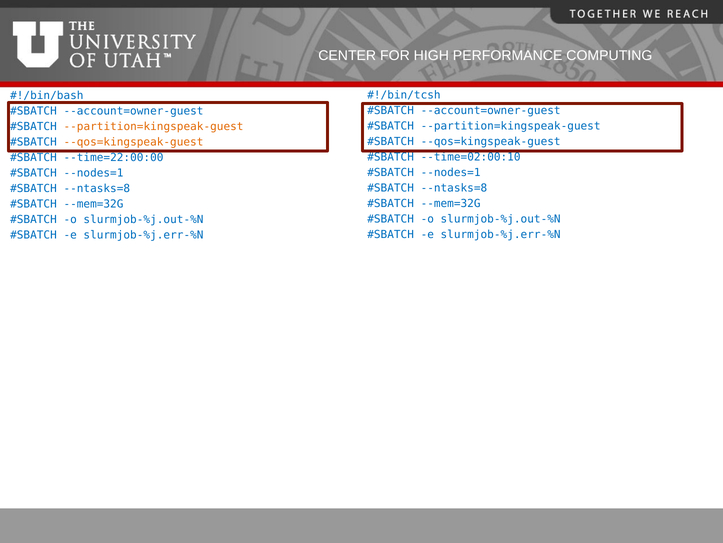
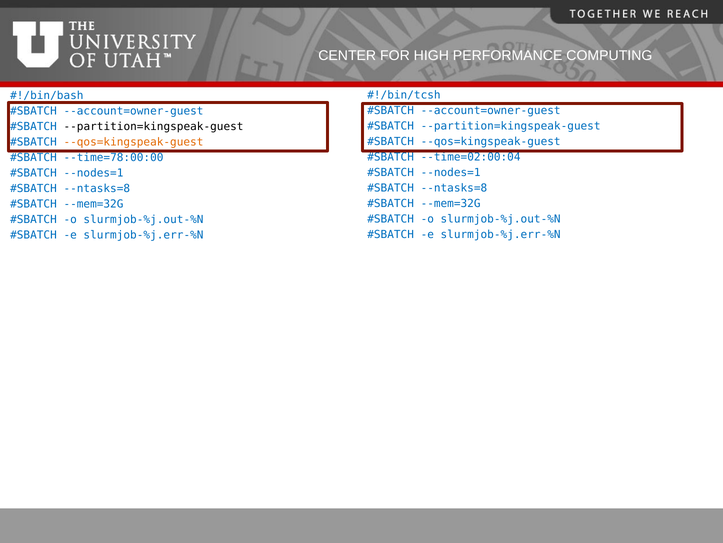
--partition=kingspeak-guest colour: orange -> black (153, 126)
--time=02:00:10: --time=02:00:10 -> --time=02:00:04 (471, 157)
--time=22:00:00: --time=22:00:00 -> --time=78:00:00 (113, 157)
